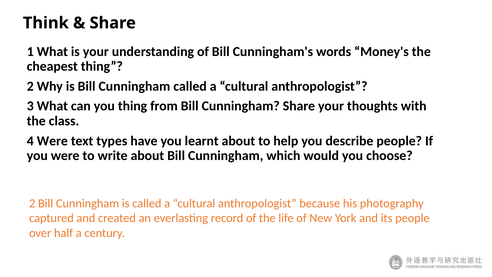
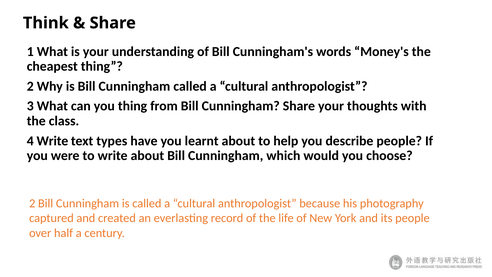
4 Were: Were -> Write (52, 141)
